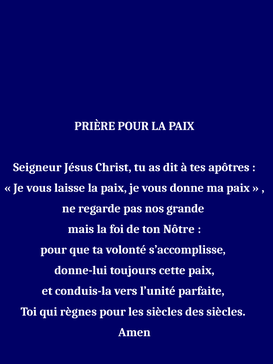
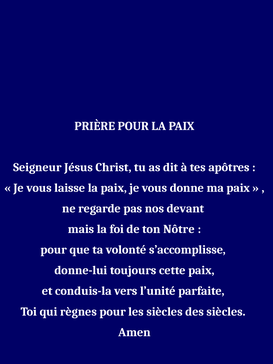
grande: grande -> devant (185, 208)
